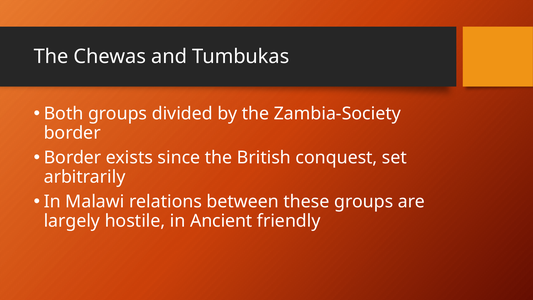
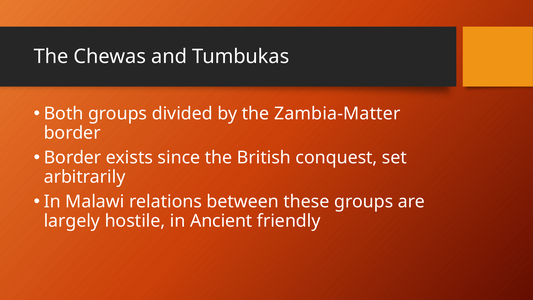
Zambia-Society: Zambia-Society -> Zambia-Matter (337, 114)
